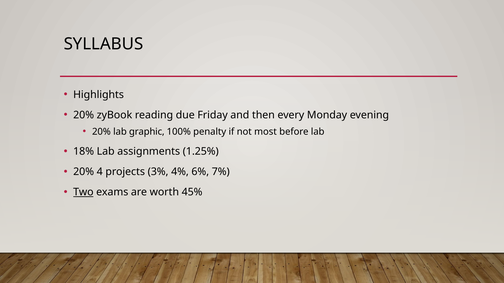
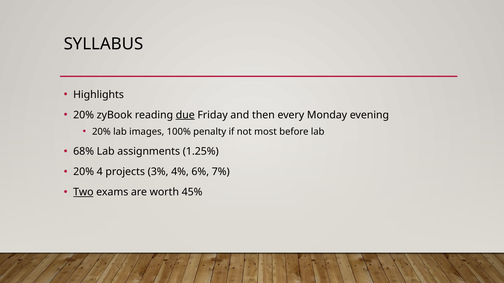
due underline: none -> present (185, 115)
graphic: graphic -> images (147, 132)
18%: 18% -> 68% (84, 152)
